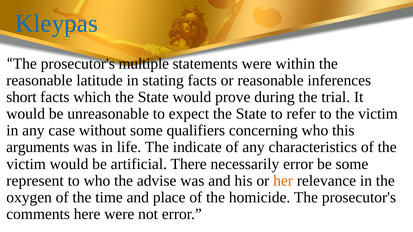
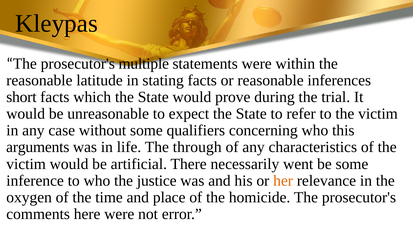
Kleypas colour: blue -> black (57, 23)
indicate: indicate -> through (197, 147)
necessarily error: error -> went (298, 164)
represent: represent -> inference (35, 181)
advise: advise -> justice (157, 181)
